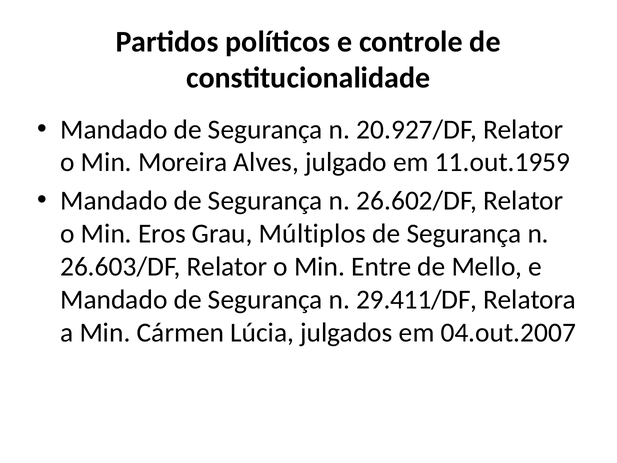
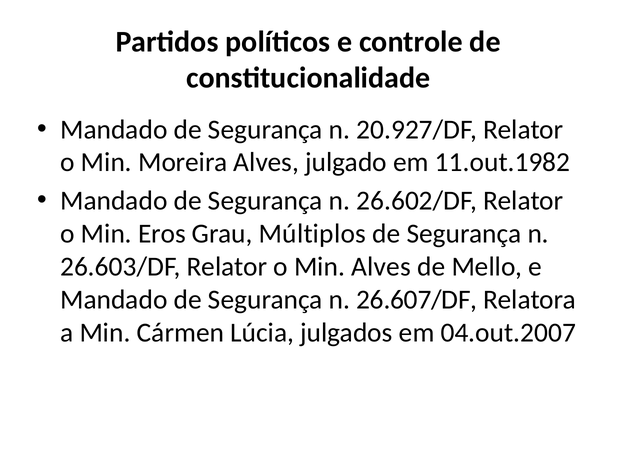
11.out.1959: 11.out.1959 -> 11.out.1982 (503, 162)
Min Entre: Entre -> Alves (381, 267)
29.411/DF: 29.411/DF -> 26.607/DF (417, 299)
